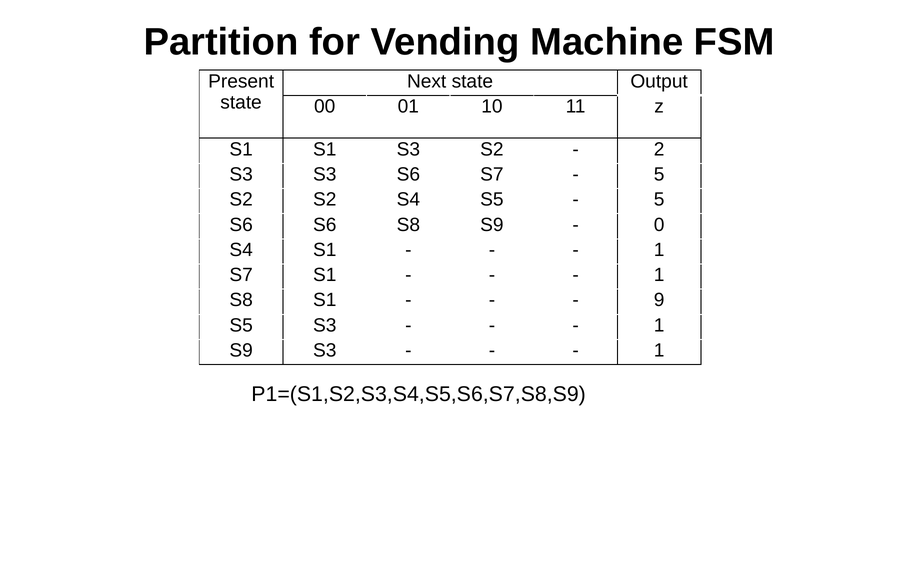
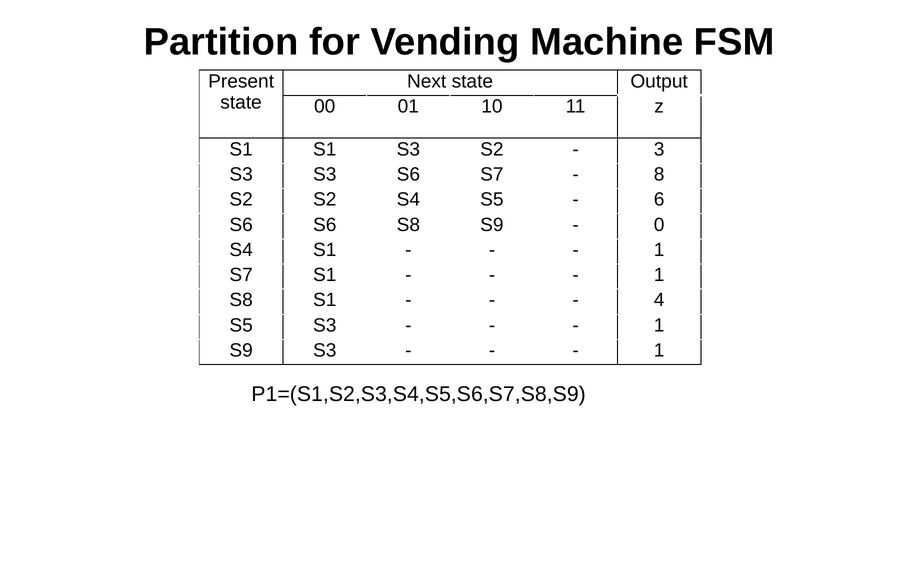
2: 2 -> 3 (659, 149)
5: 5 -> 8 (659, 174)
5: 5 -> 6 (659, 200)
9: 9 -> 4 (659, 300)
